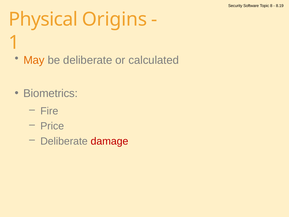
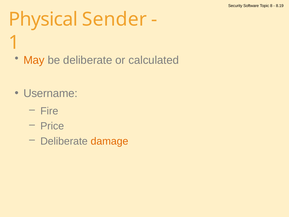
Origins: Origins -> Sender (114, 19)
Biometrics: Biometrics -> Username (51, 93)
damage colour: red -> orange (109, 141)
